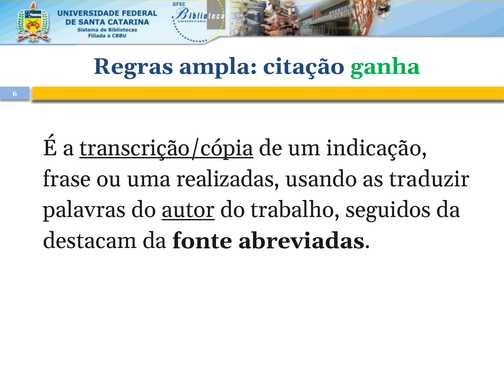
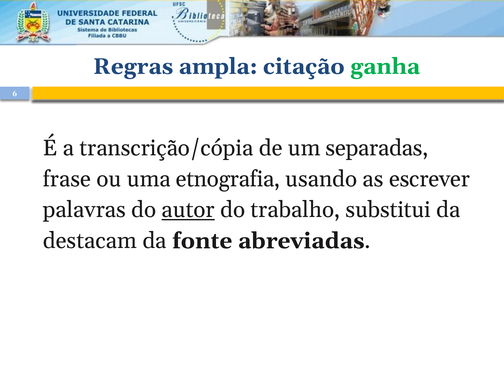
transcrição/cópia underline: present -> none (166, 148)
indicação: indicação -> separadas (377, 148)
realizadas: realizadas -> etnografia (228, 179)
traduzir: traduzir -> escrever (430, 179)
seguidos: seguidos -> substitui (388, 210)
